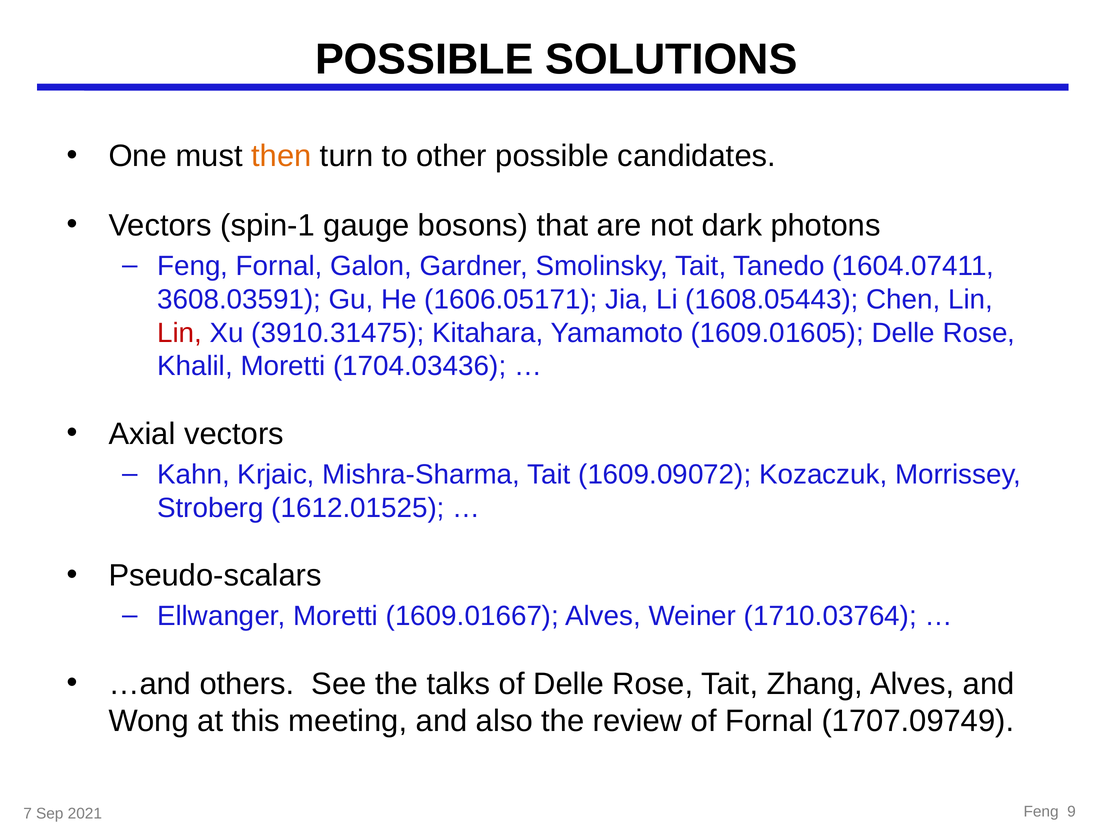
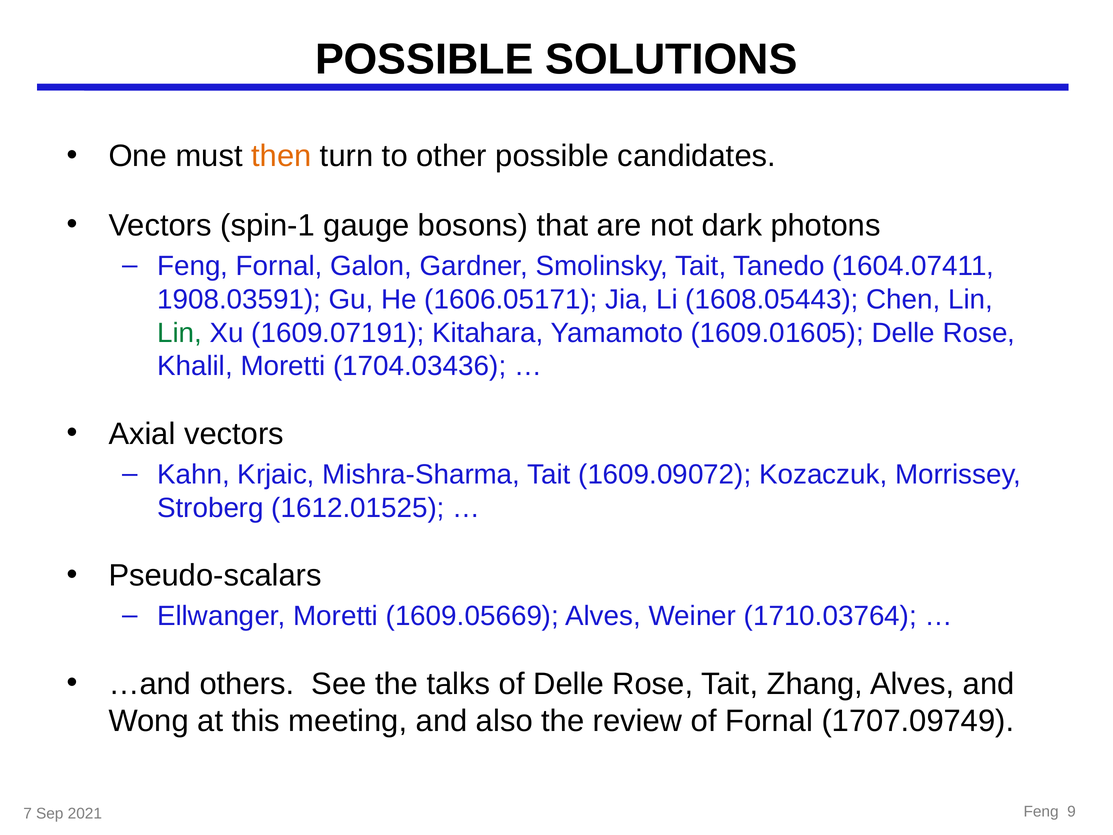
3608.03591: 3608.03591 -> 1908.03591 (239, 299)
Lin colour: red -> green (180, 333)
3910.31475: 3910.31475 -> 1609.07191 (338, 333)
1609.01667: 1609.01667 -> 1609.05669 (472, 616)
